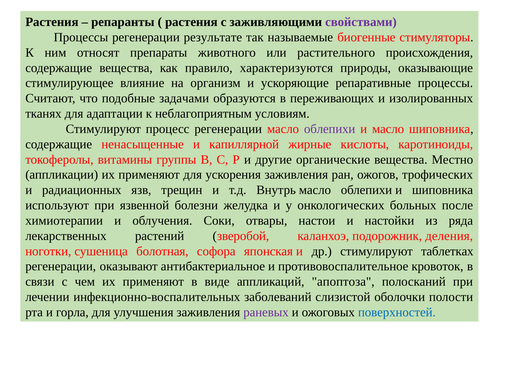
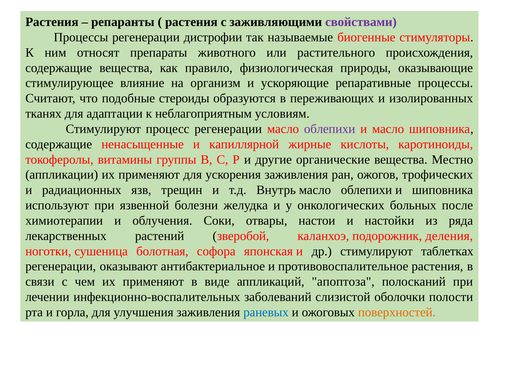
результате: результате -> дистрофии (213, 37)
характеризуются: характеризуются -> физиологическая (286, 68)
задачами: задачами -> стероиды (184, 98)
противовоспалительное кровоток: кровоток -> растения (437, 266)
раневых colour: purple -> blue (266, 312)
поверхностей colour: blue -> orange (397, 312)
